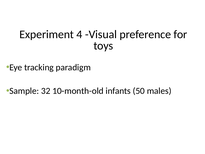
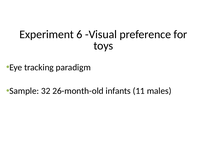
4: 4 -> 6 (79, 34)
10-month-old: 10-month-old -> 26-month-old (78, 91)
50: 50 -> 11 (139, 91)
